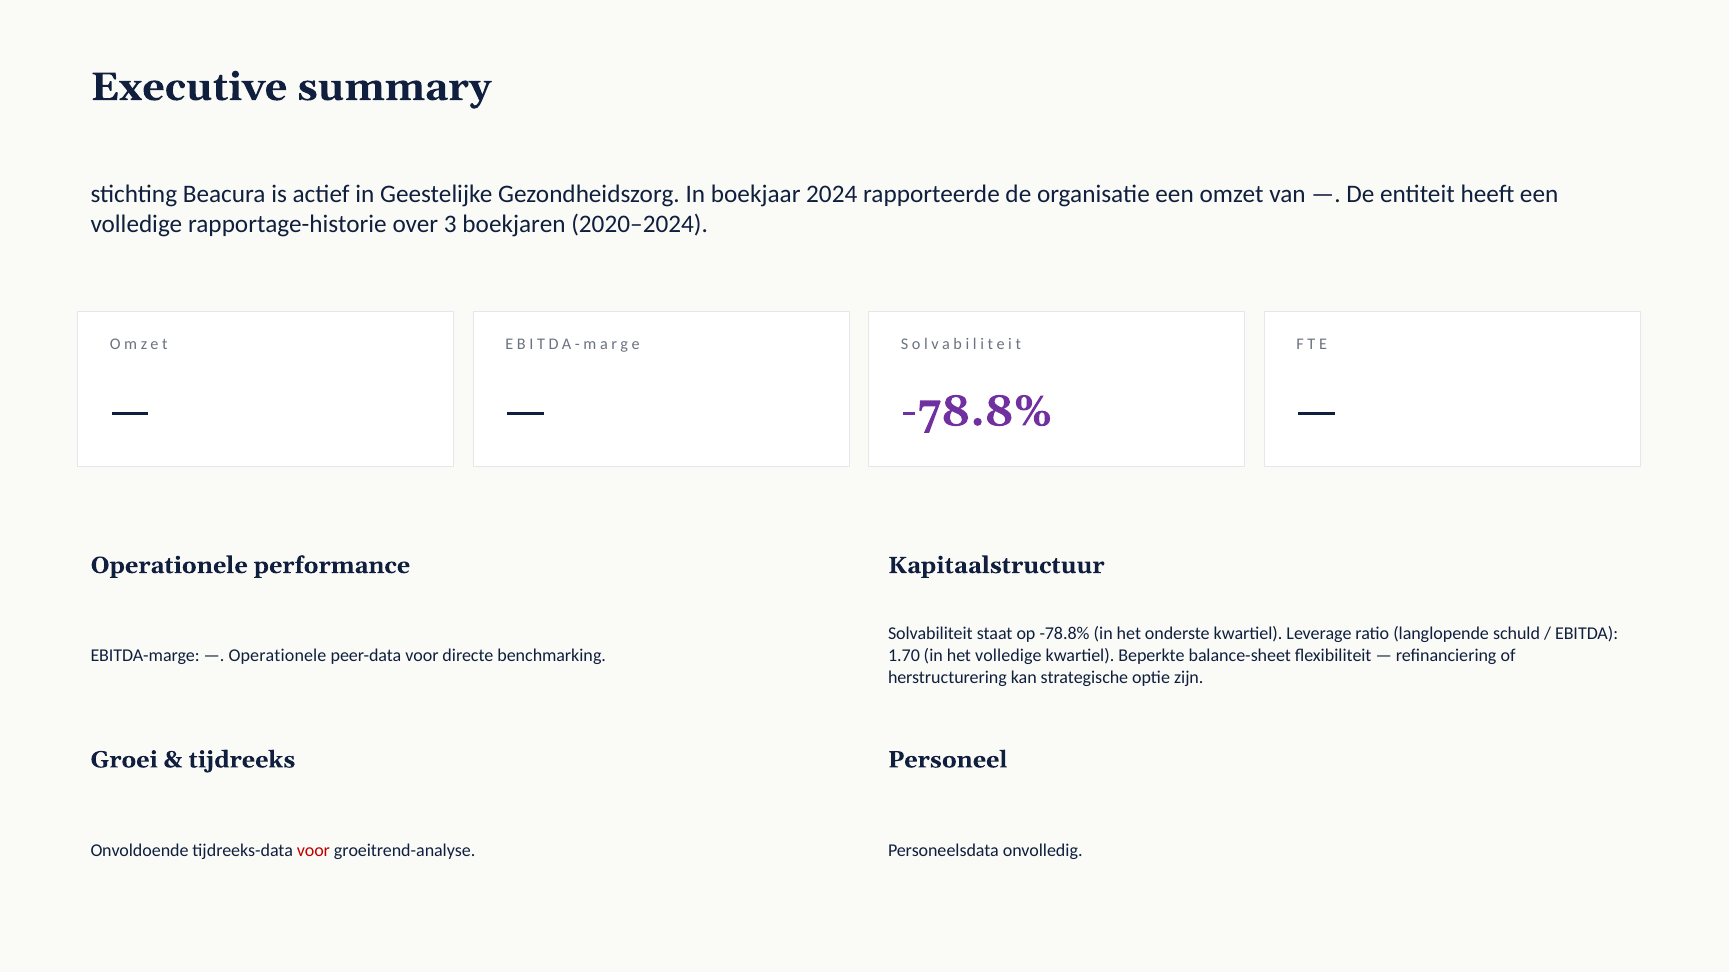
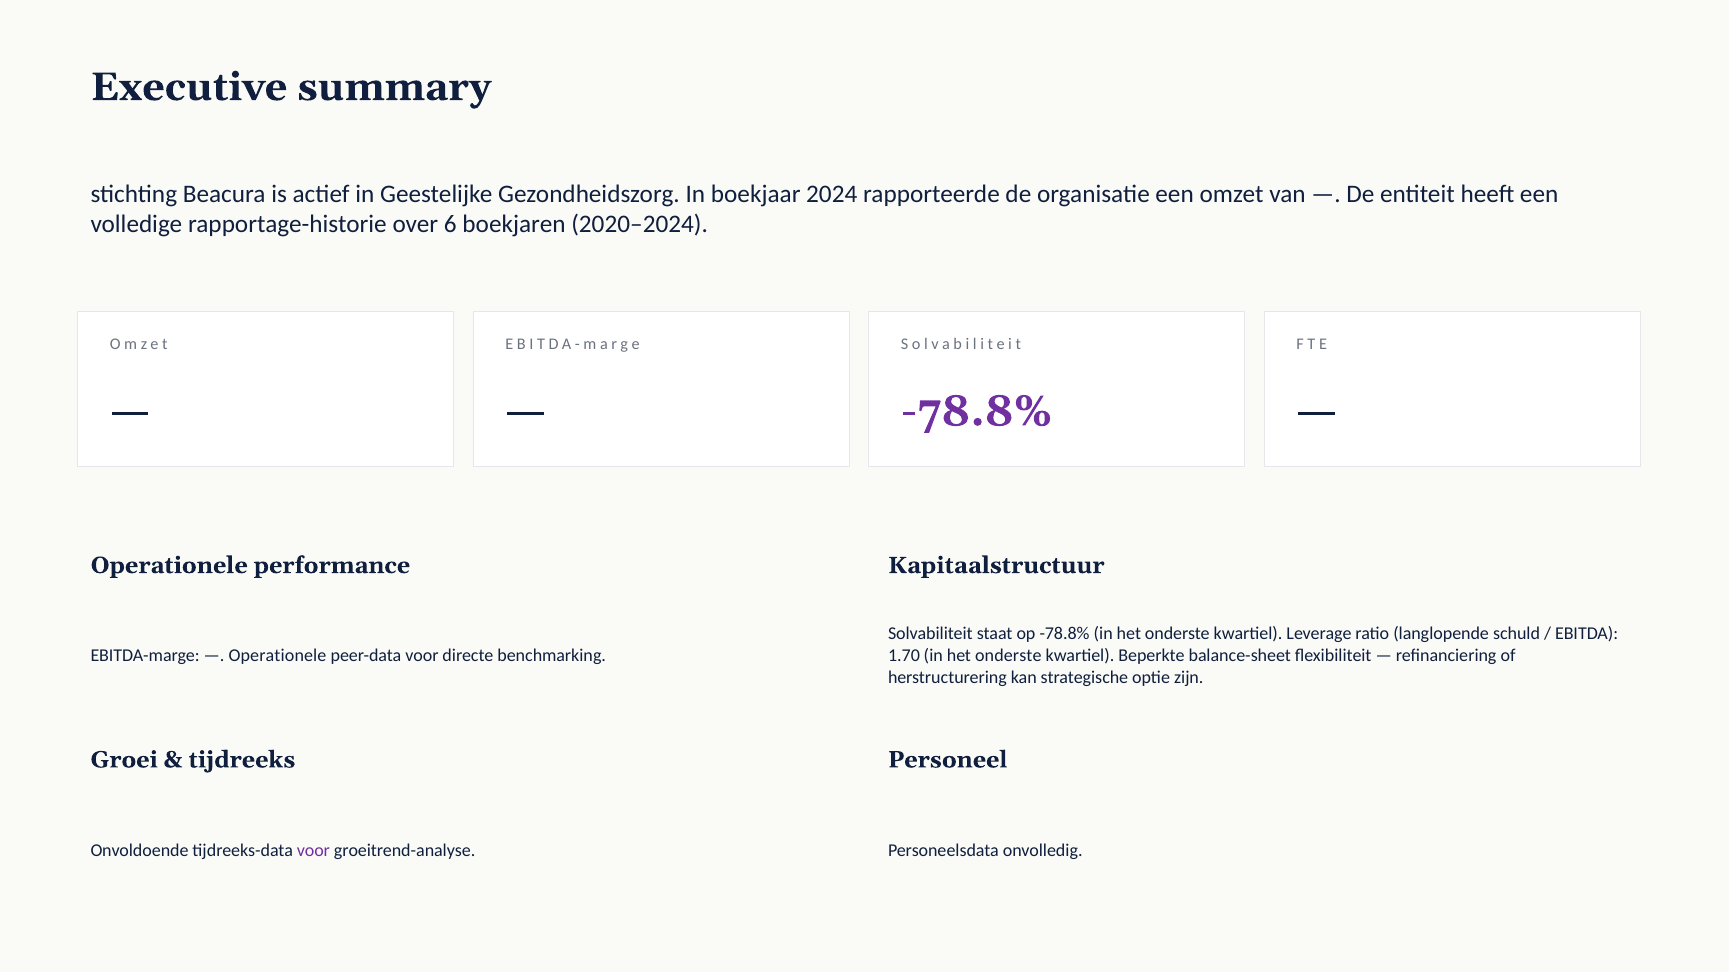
3: 3 -> 6 (450, 224)
1.70 in het volledige: volledige -> onderste (1008, 656)
voor colour: red -> purple (313, 851)
